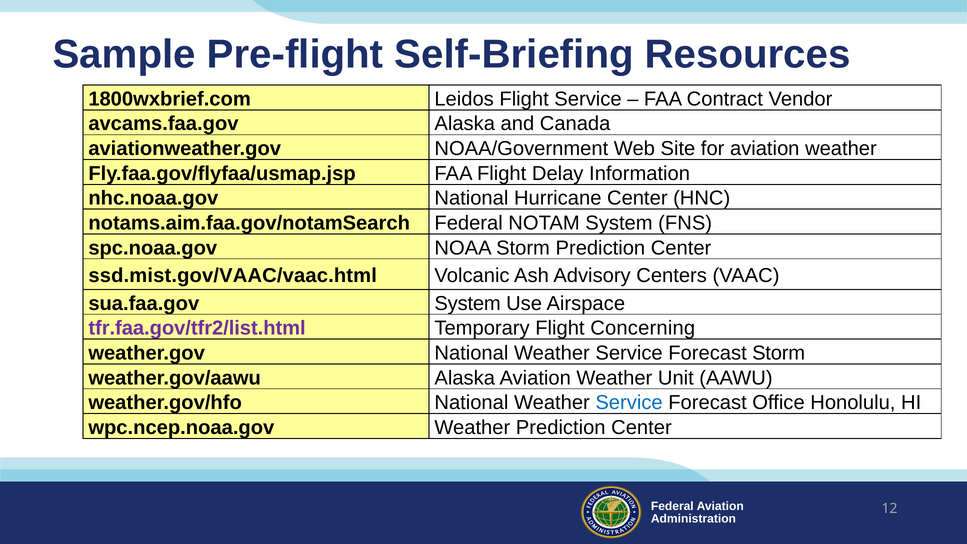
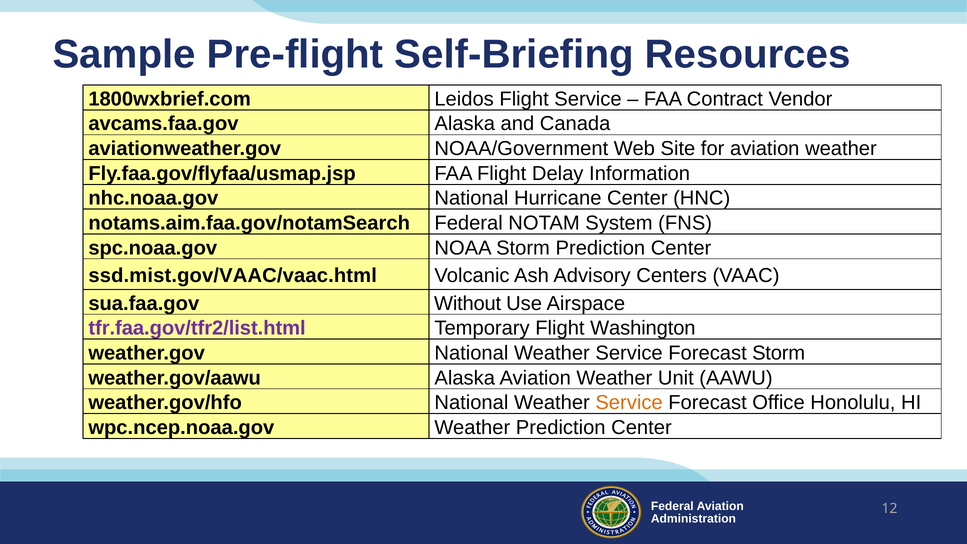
sua.faa.gov System: System -> Without (468, 303)
Concerning: Concerning -> Washington (643, 328)
Service colour: blue -> orange (629, 403)
